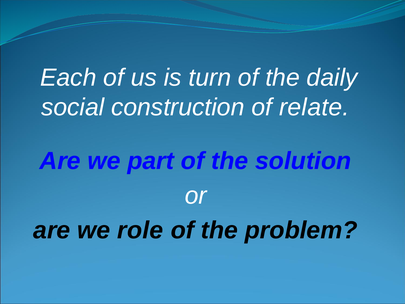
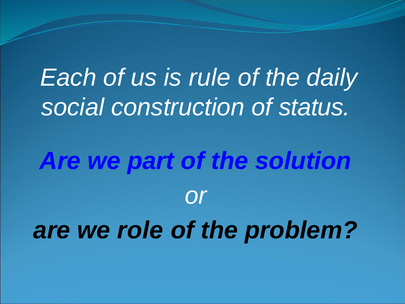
turn: turn -> rule (210, 78)
relate: relate -> status (314, 107)
